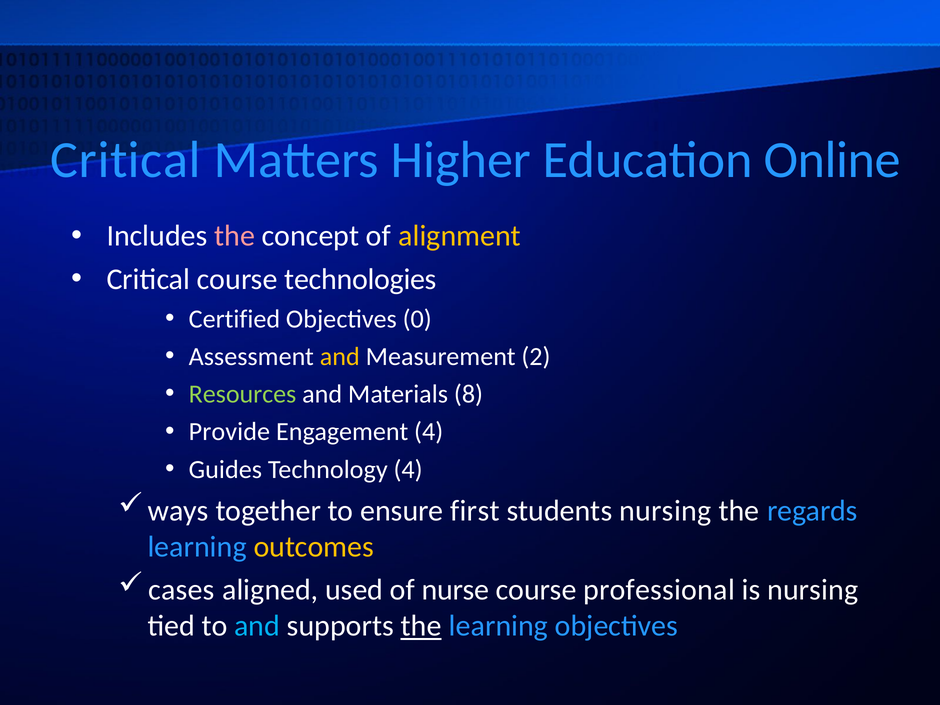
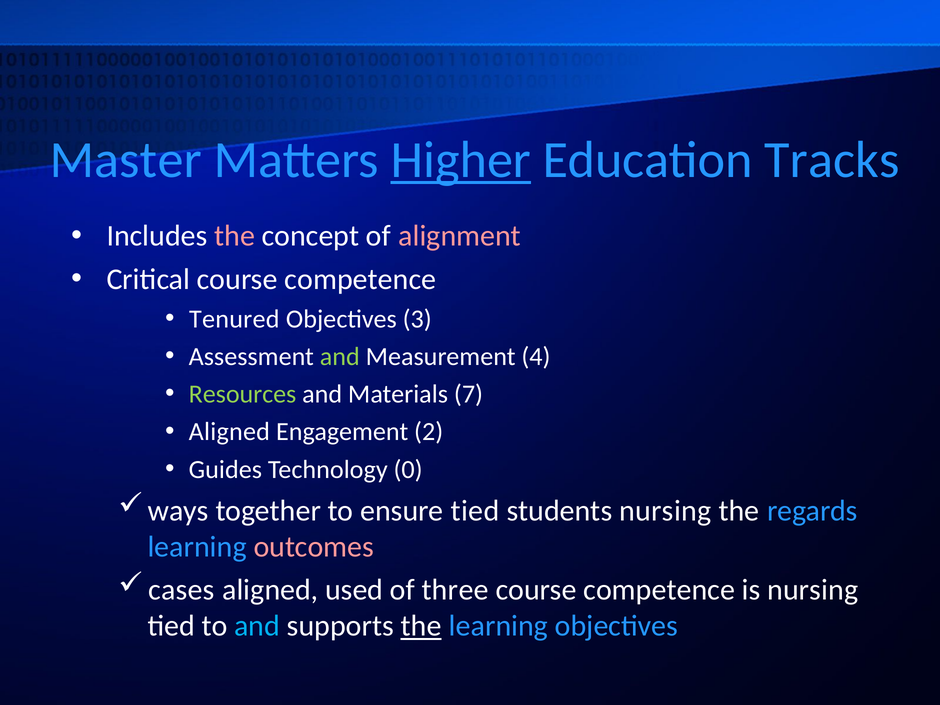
Critical: Critical -> Master (126, 160)
Higher underline: none -> present (461, 160)
Online: Online -> Tracks (832, 160)
alignment colour: yellow -> pink (460, 236)
Critical course technologies: technologies -> competence (360, 279)
Certified: Certified -> Tenured (234, 319)
0: 0 -> 3 (417, 319)
and colour: yellow -> light green (340, 357)
2: 2 -> 4 (536, 357)
8: 8 -> 7 (468, 394)
Provide: Provide -> Aligned (229, 432)
Engagement 4: 4 -> 2 (429, 432)
Technology 4: 4 -> 0 (408, 469)
ensure first: first -> tied (475, 511)
outcomes colour: yellow -> pink (314, 547)
nurse: nurse -> three (455, 590)
professional: professional -> competence (659, 590)
